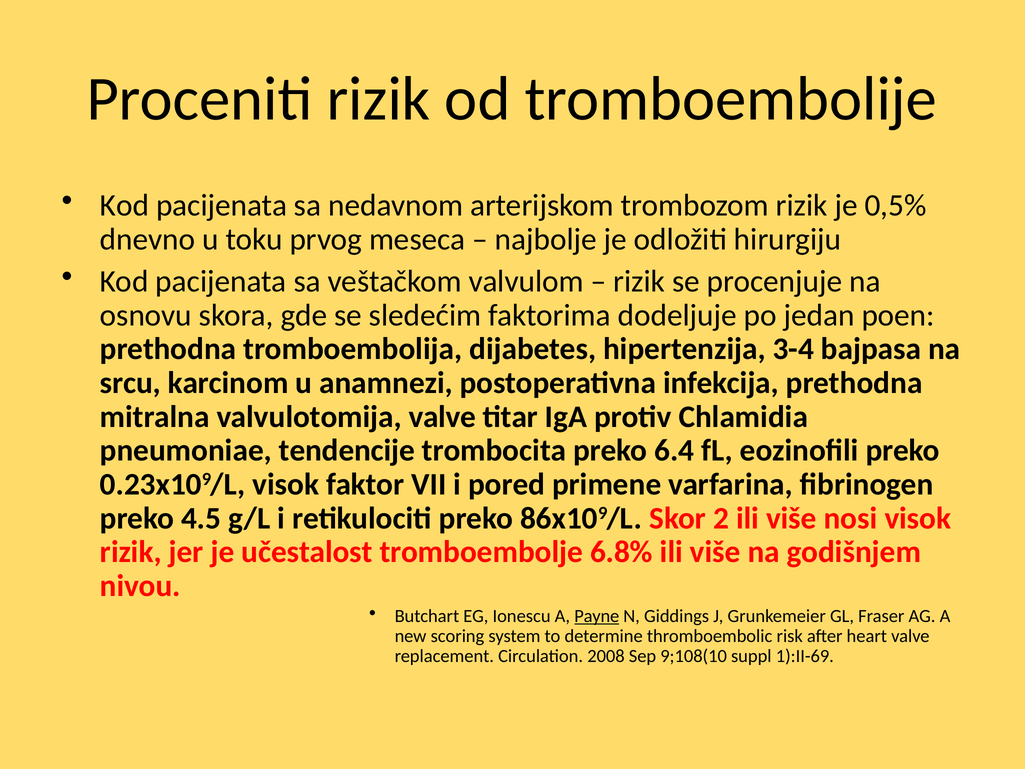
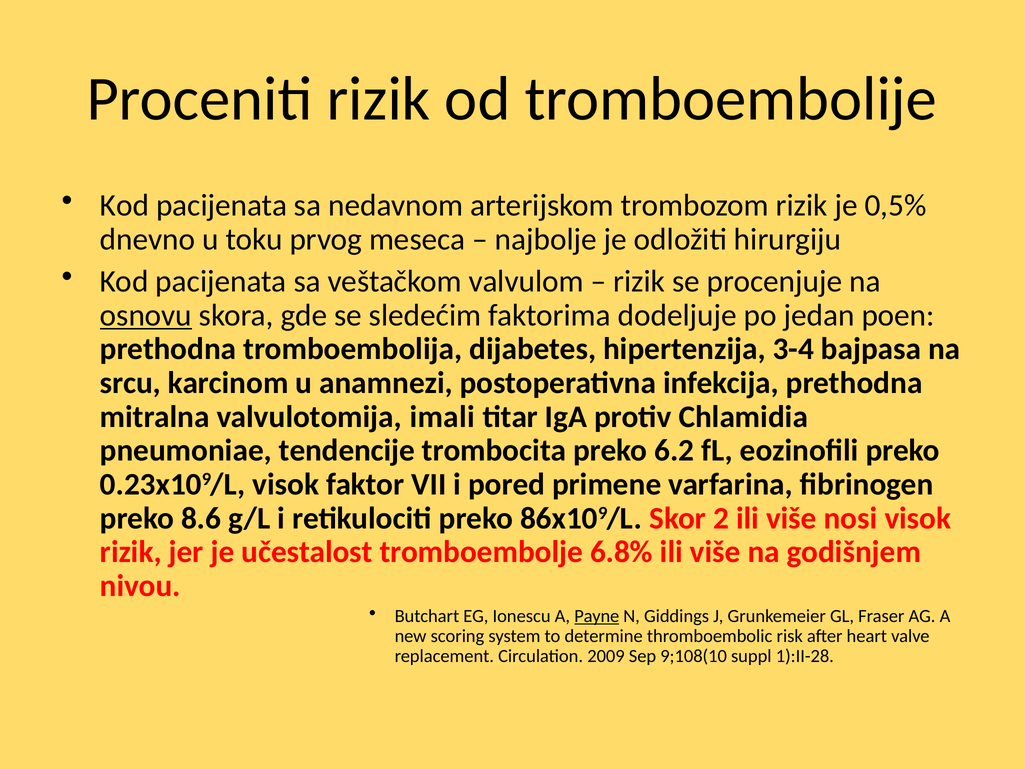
osnovu underline: none -> present (146, 315)
valvulotomija valve: valve -> imali (442, 417)
6.4: 6.4 -> 6.2 (674, 450)
4.5: 4.5 -> 8.6 (201, 518)
2008: 2008 -> 2009 (606, 656)
1):II-69: 1):II-69 -> 1):II-28 (805, 656)
